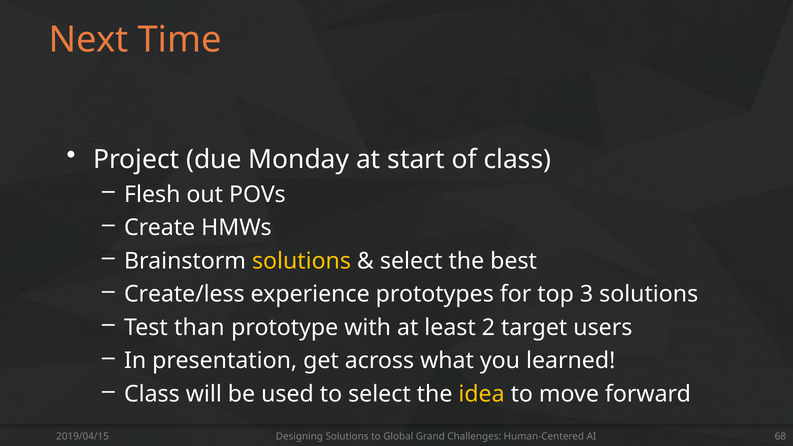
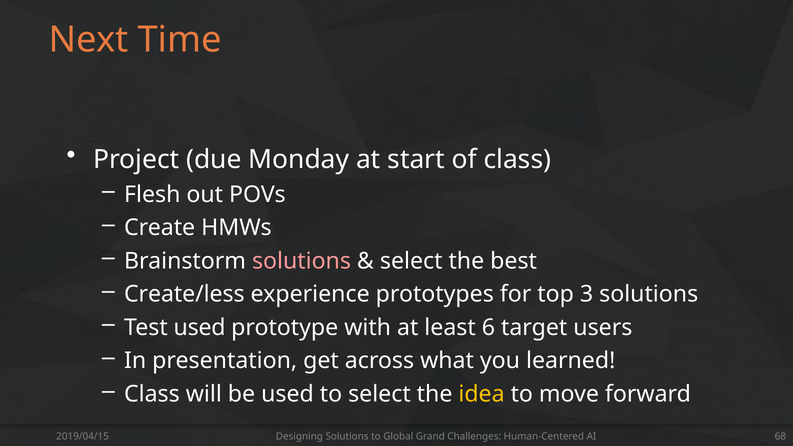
solutions colour: yellow -> pink (302, 261)
Test than: than -> used (200, 328)
2: 2 -> 6 (488, 328)
